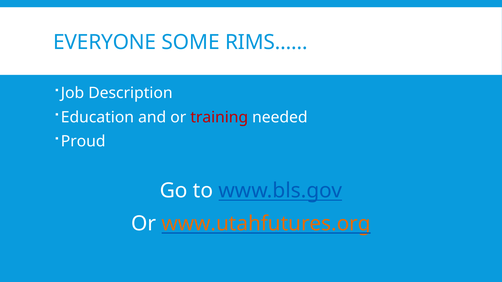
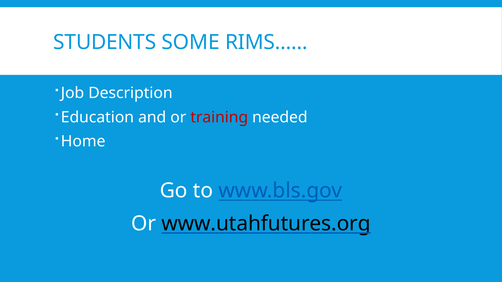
EVERYONE: EVERYONE -> STUDENTS (105, 42)
Proud: Proud -> Home (83, 142)
www.utahfutures.org colour: orange -> black (266, 224)
